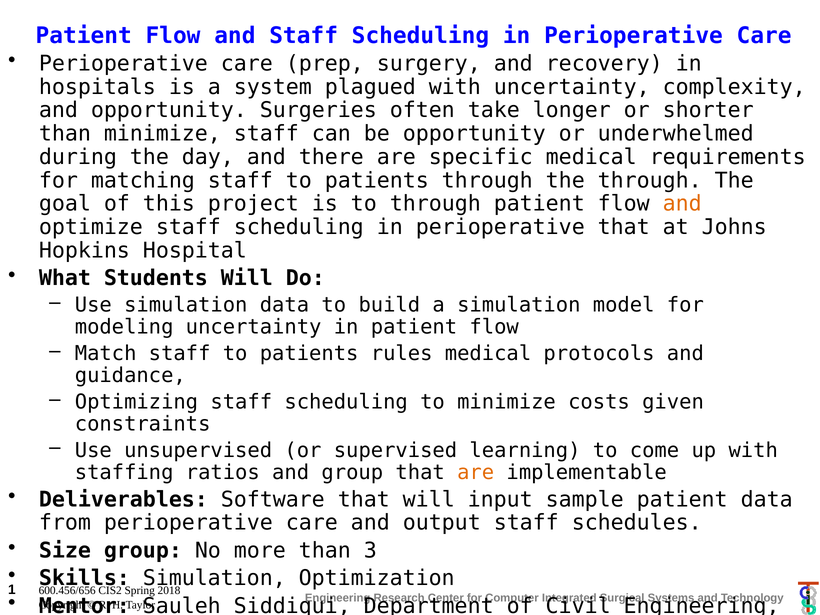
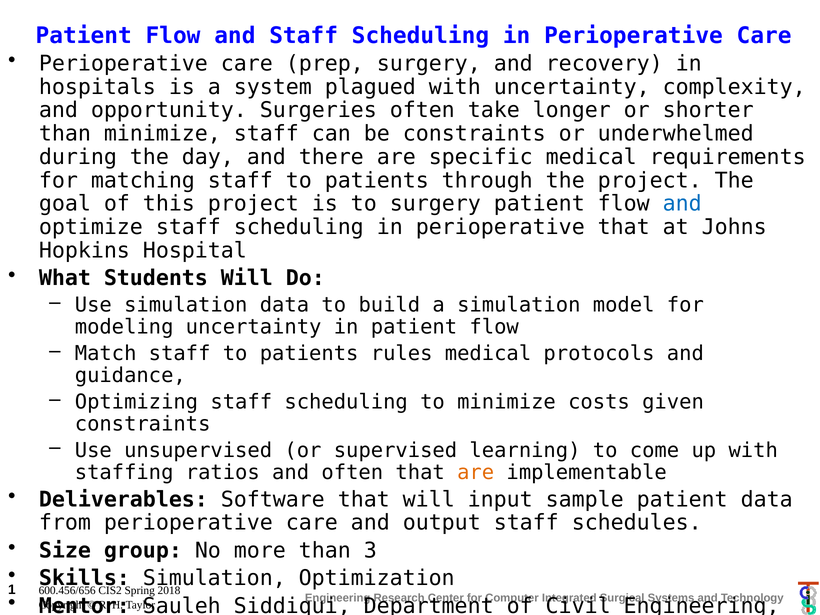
be opportunity: opportunity -> constraints (474, 134)
the through: through -> project (650, 180)
to through: through -> surgery (435, 204)
and colour: orange -> blue (682, 204)
and group: group -> often (352, 472)
